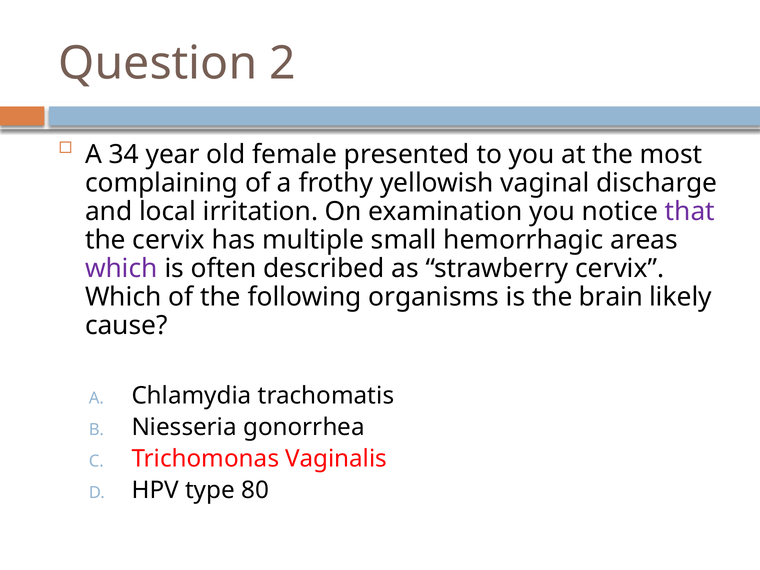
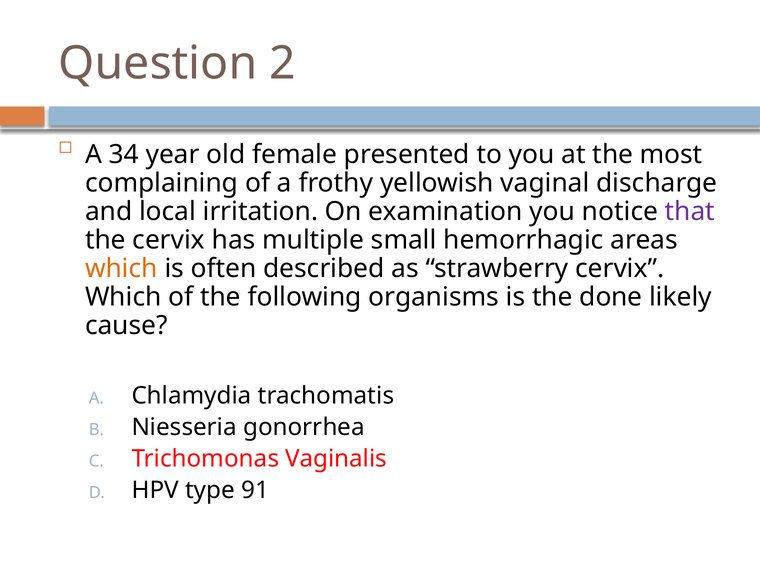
which colour: purple -> orange (121, 268)
brain: brain -> done (611, 297)
80: 80 -> 91 (255, 490)
